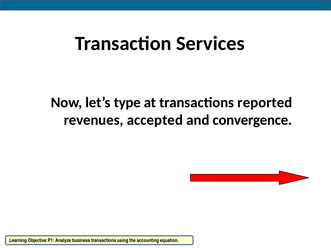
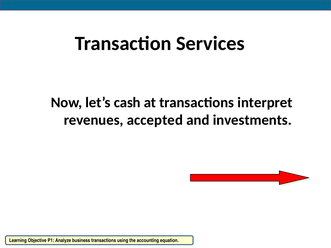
type: type -> cash (127, 103)
reported: reported -> interpret (265, 103)
convergence: convergence -> investments (252, 120)
